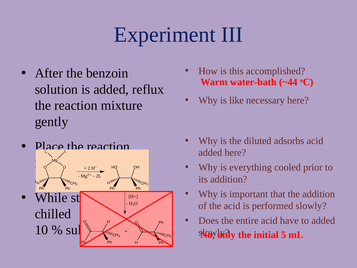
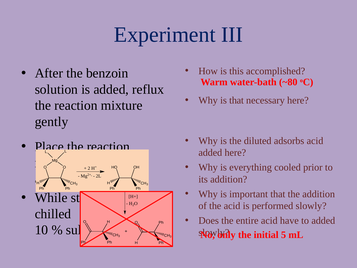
~44: ~44 -> ~80 (288, 82)
is like: like -> that (237, 100)
